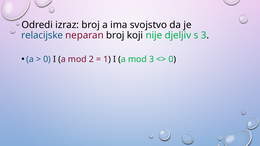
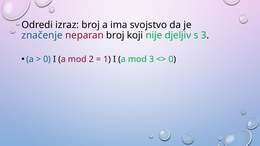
relacijske: relacijske -> značenje (42, 35)
